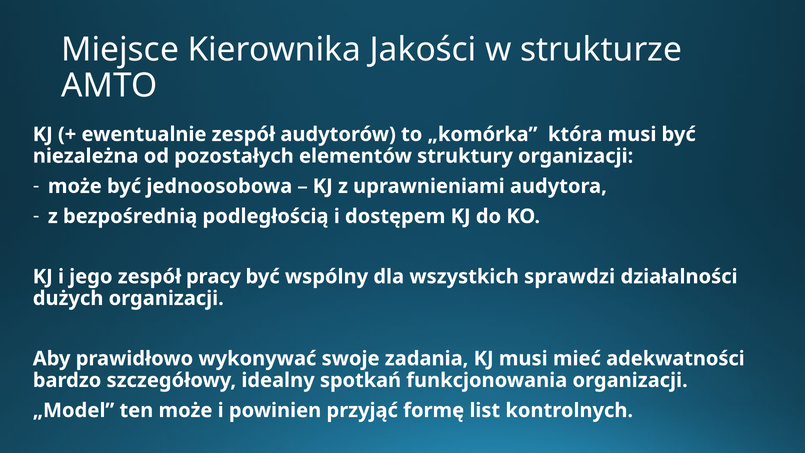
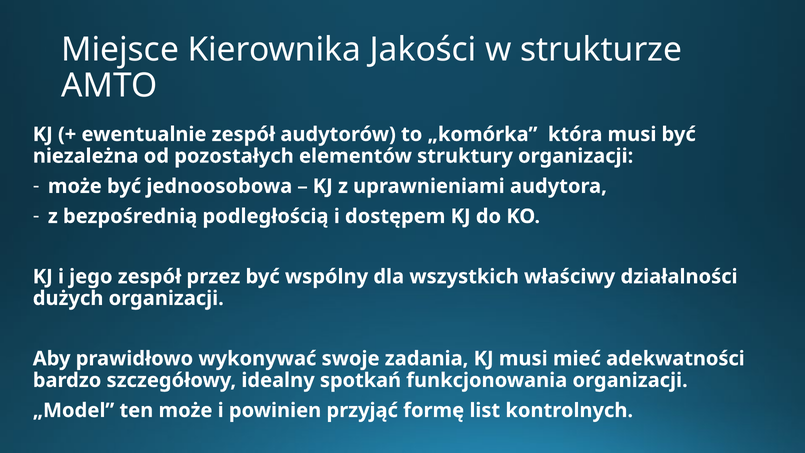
pracy: pracy -> przez (213, 276)
sprawdzi: sprawdzi -> właściwy (570, 276)
